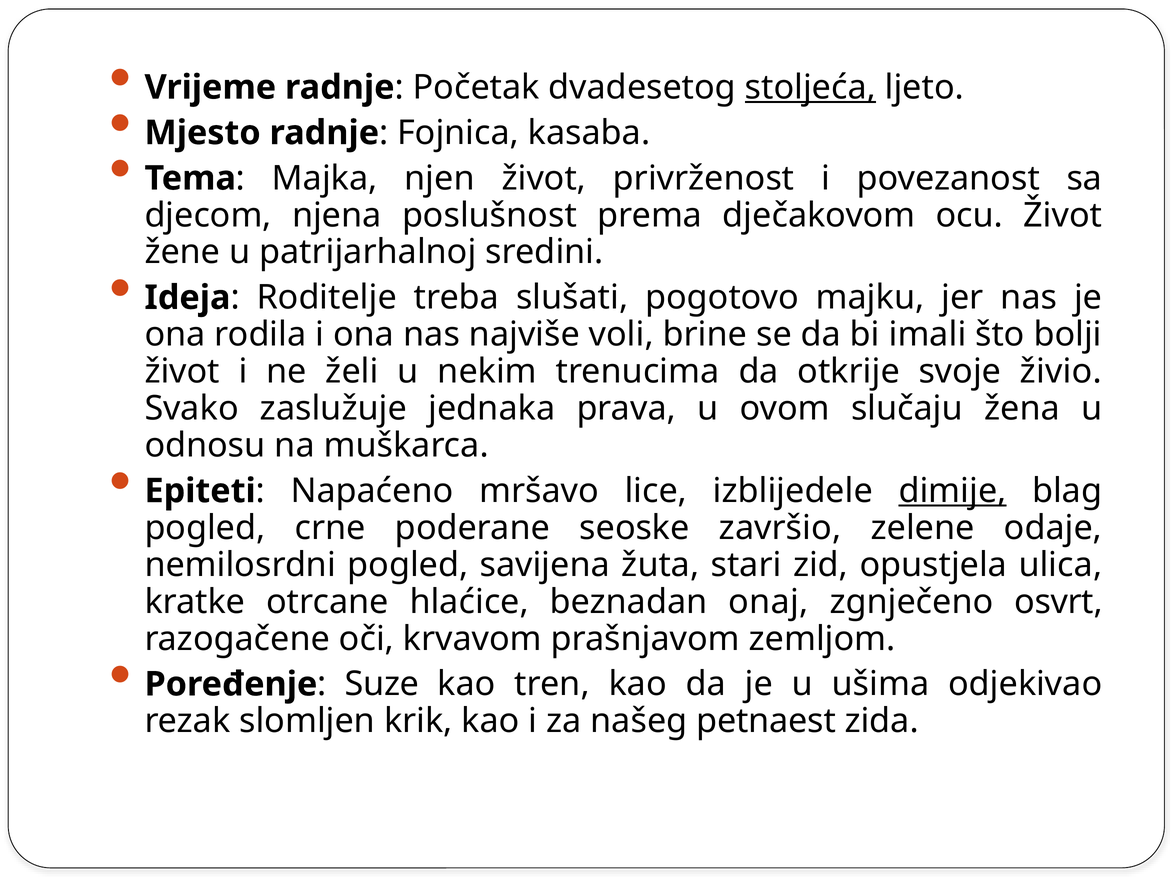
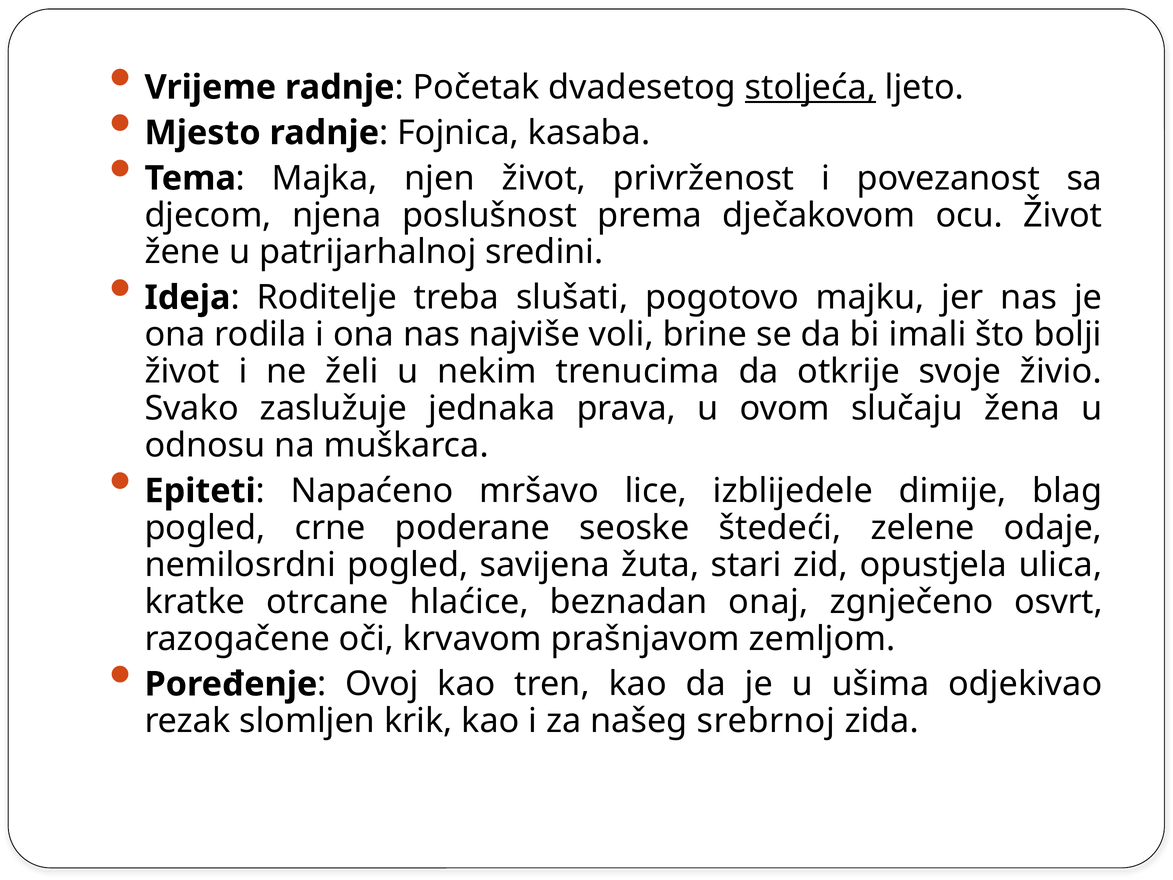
dimije underline: present -> none (953, 491)
završio: završio -> štedeći (780, 528)
Suze: Suze -> Ovoj (382, 684)
petnaest: petnaest -> srebrnoj (766, 721)
